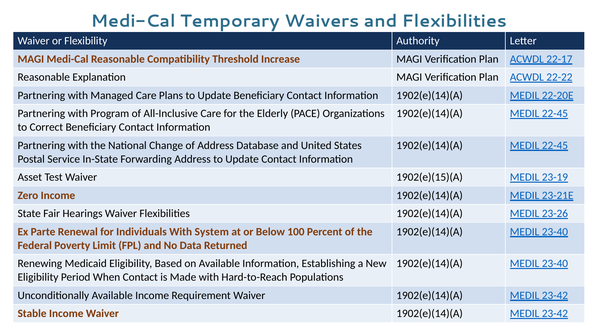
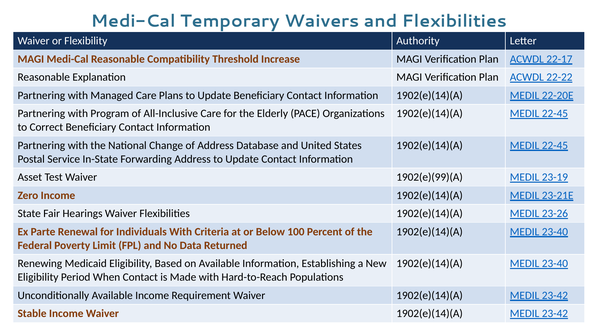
1902(e)(15)(A: 1902(e)(15)(A -> 1902(e)(99)(A (430, 177)
System: System -> Criteria (212, 232)
